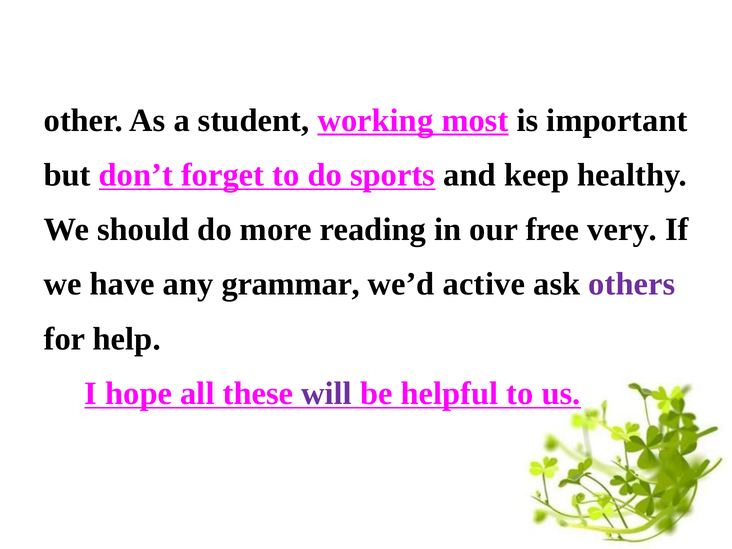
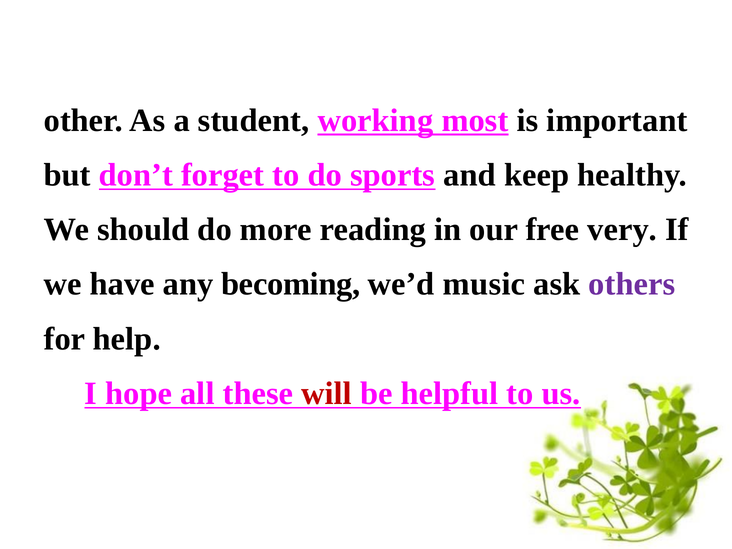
grammar: grammar -> becoming (291, 284)
active: active -> music (484, 284)
will colour: purple -> red (327, 393)
